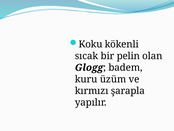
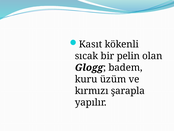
Koku: Koku -> Kasıt (91, 44)
